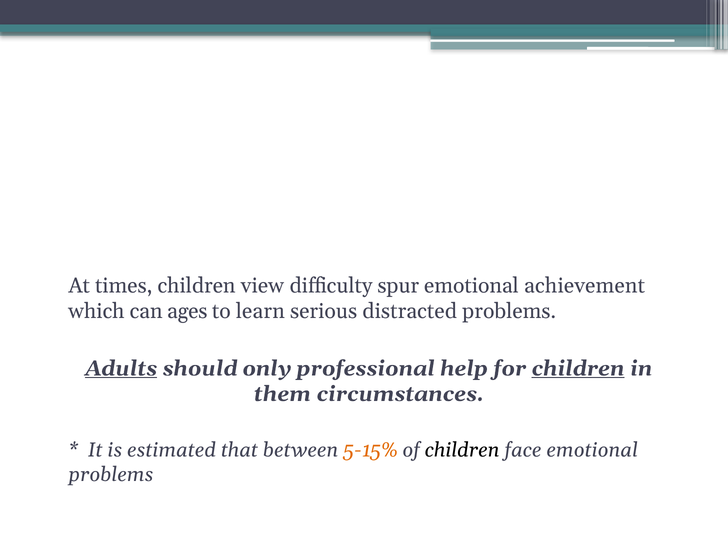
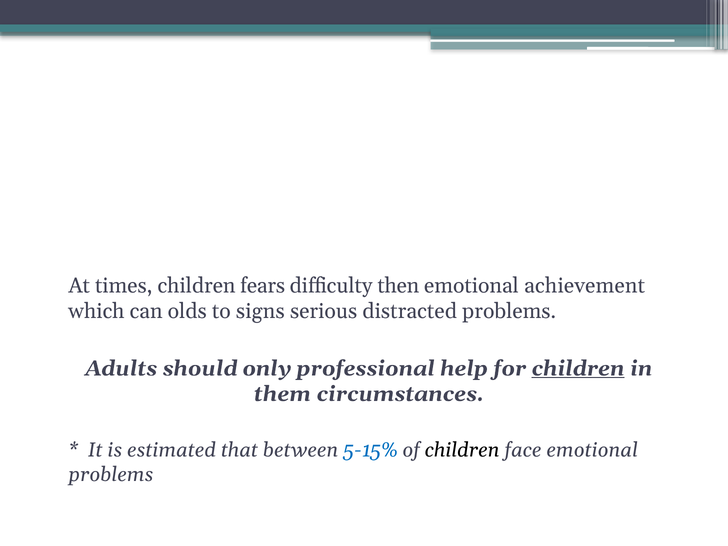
view: view -> fears (263, 286)
spur: spur -> then (398, 286)
ages: ages -> olds (187, 311)
learn: learn -> signs (260, 311)
Adults underline: present -> none (121, 368)
5-15% colour: orange -> blue (370, 450)
